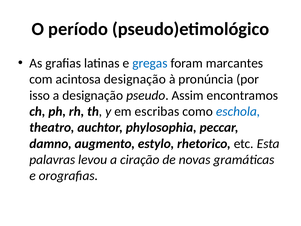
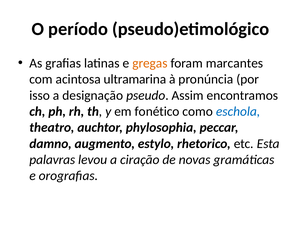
gregas colour: blue -> orange (150, 63)
acintosa designação: designação -> ultramarina (135, 79)
escribas: escribas -> fonético (157, 111)
